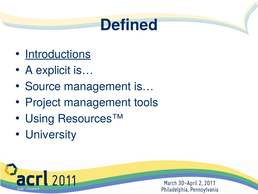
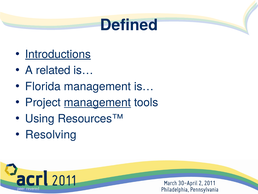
explicit: explicit -> related (53, 70)
Source: Source -> Florida (43, 86)
management underline: none -> present (97, 102)
University: University -> Resolving (51, 134)
